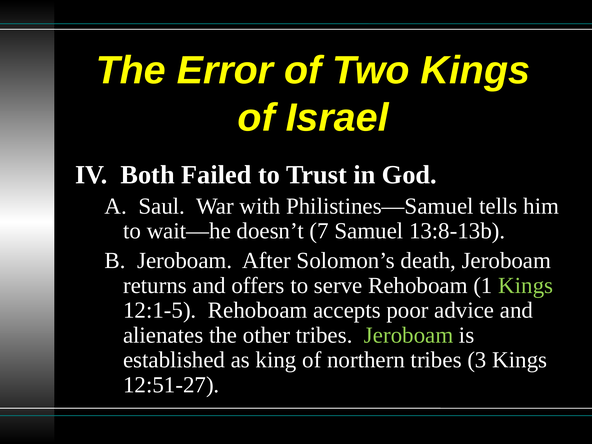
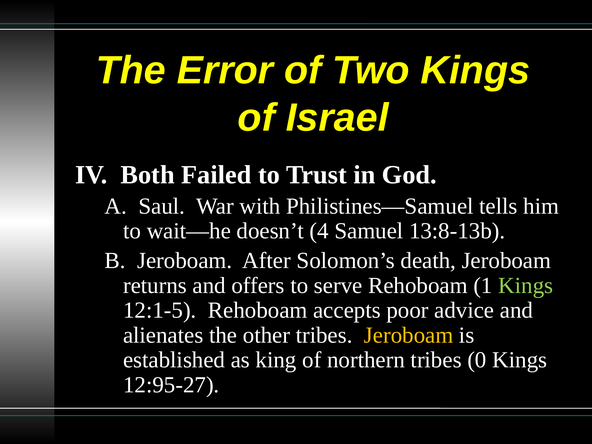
7: 7 -> 4 (319, 231)
Jeroboam colour: light green -> yellow (409, 335)
3: 3 -> 0 (477, 360)
12:51-27: 12:51-27 -> 12:95-27 (171, 385)
